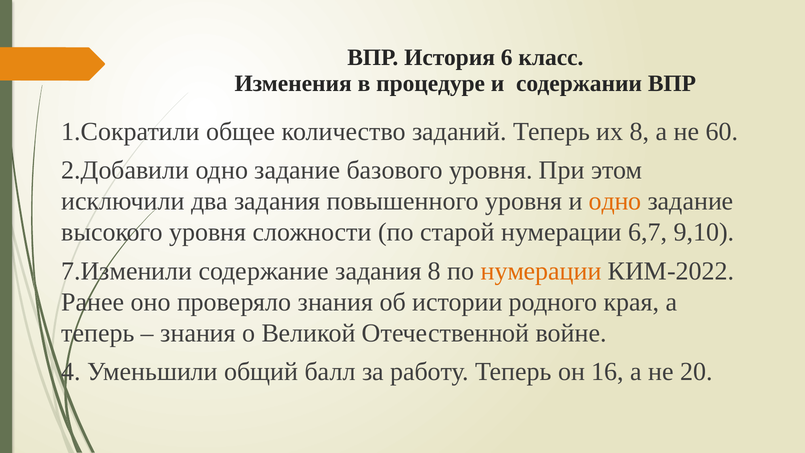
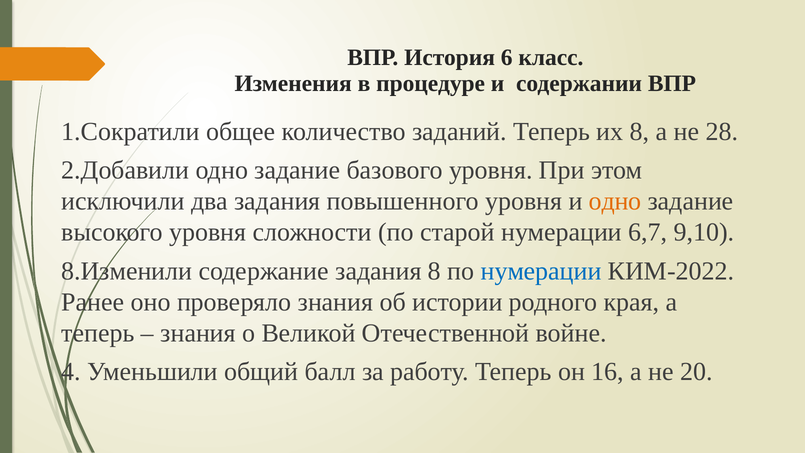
60: 60 -> 28 (722, 131)
7.Изменили: 7.Изменили -> 8.Изменили (127, 271)
нумерации colour: orange -> blue (541, 271)
